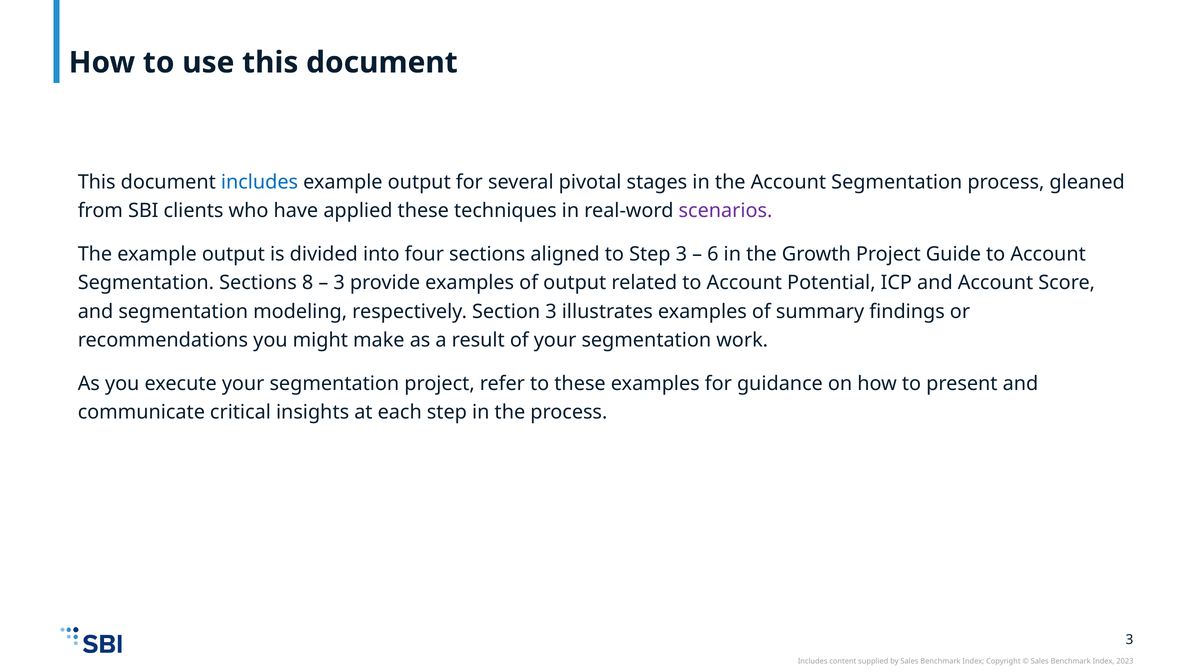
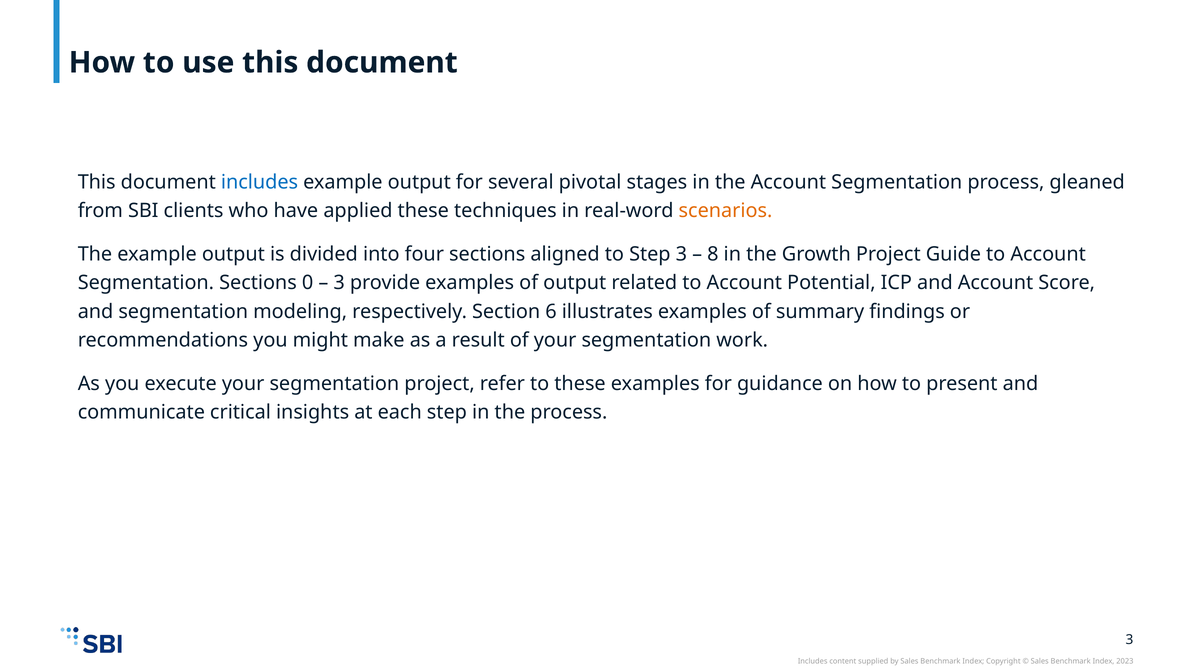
scenarios colour: purple -> orange (725, 210)
6: 6 -> 8 (713, 254)
8: 8 -> 0 (308, 283)
Section 3: 3 -> 6 (551, 311)
